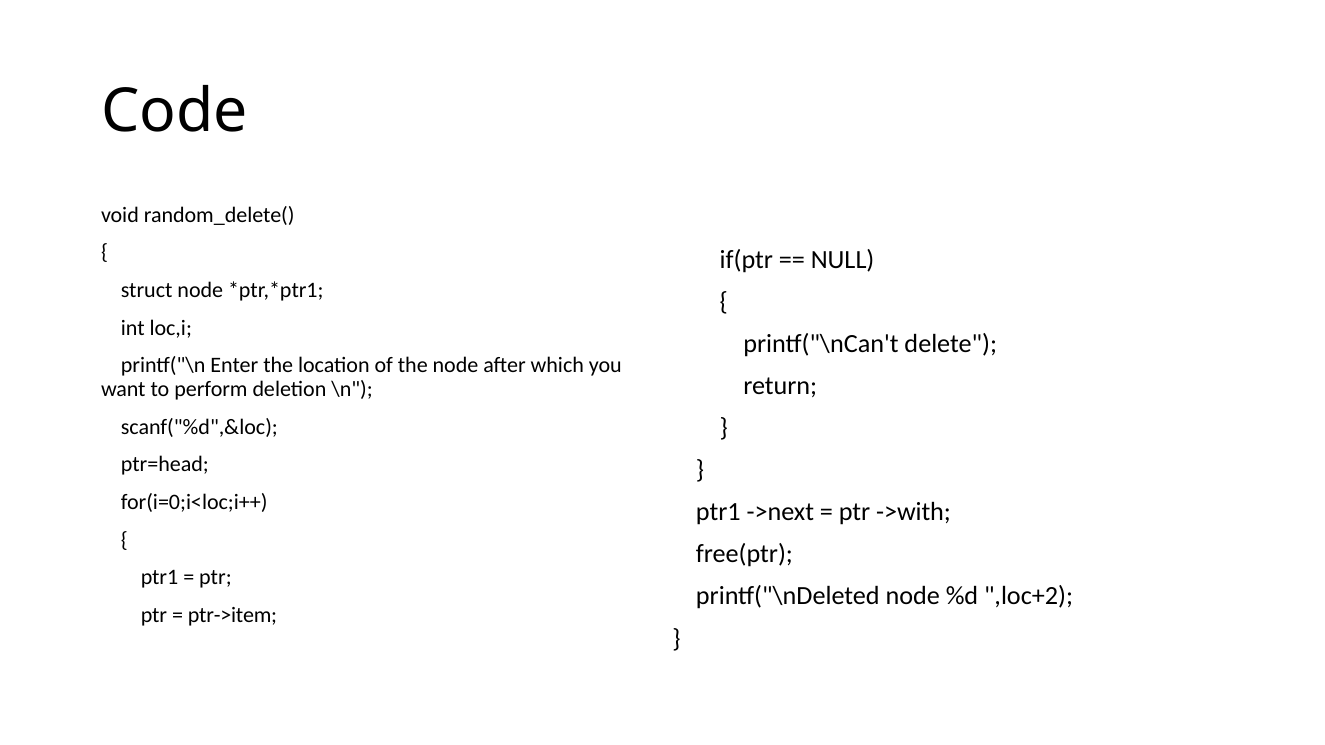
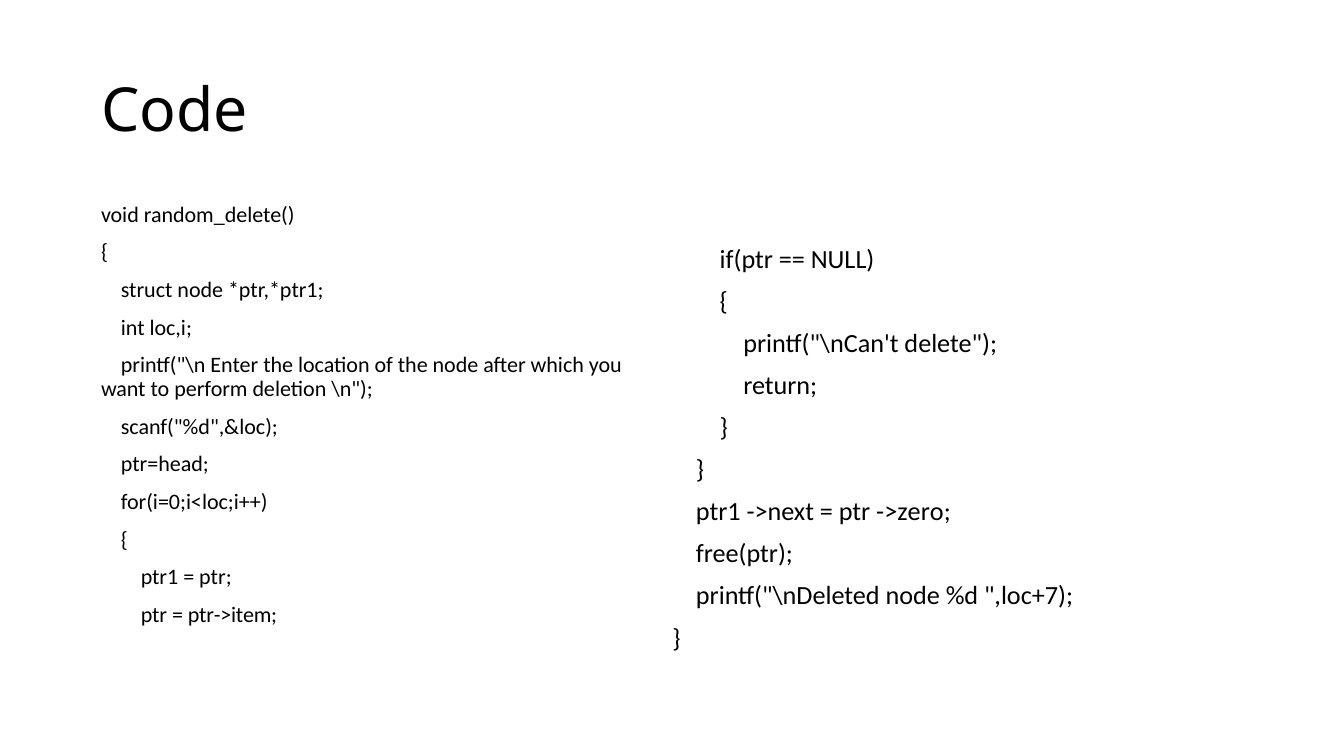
->with: ->with -> ->zero (914, 512)
,loc+2: ,loc+2 -> ,loc+7 (1029, 597)
